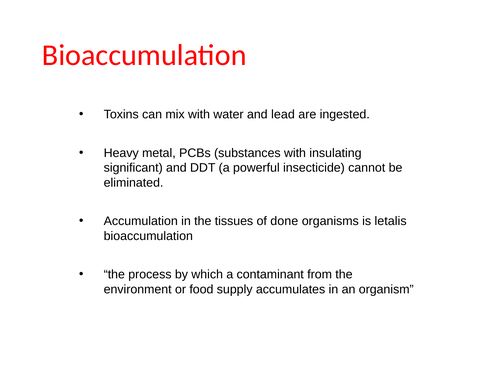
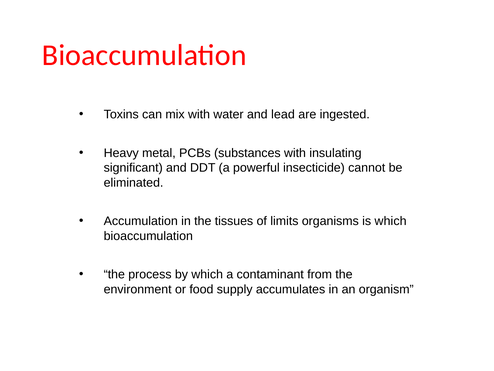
done: done -> limits (284, 221)
is letalis: letalis -> which (391, 221)
